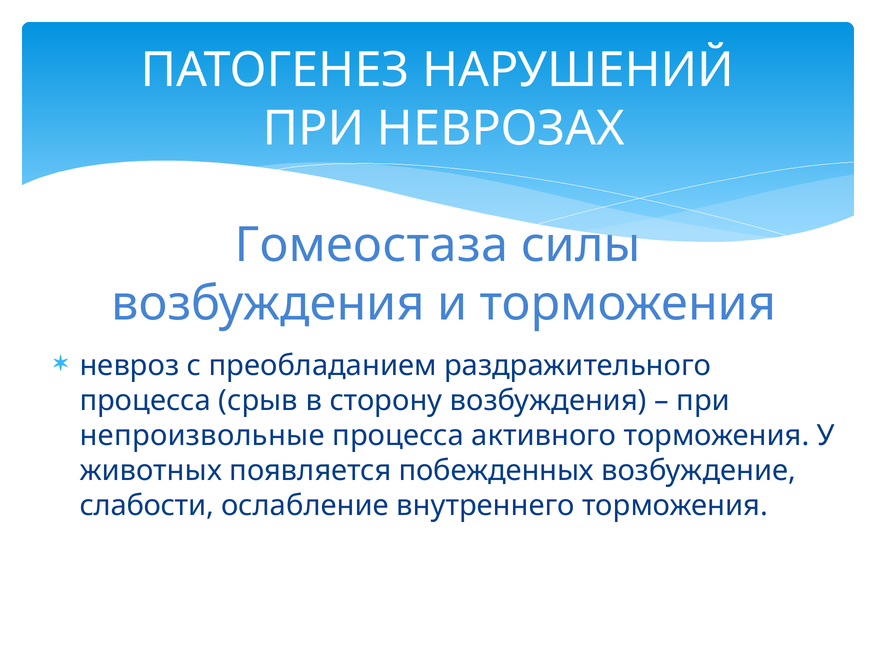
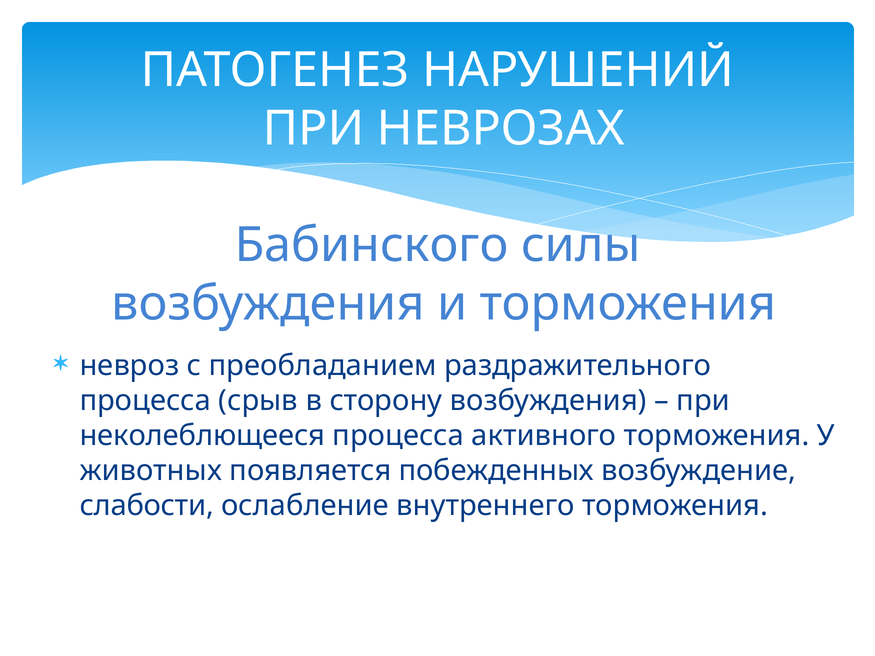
Гомеостаза: Гомеостаза -> Бабинского (371, 245)
непроизвольные: непроизвольные -> неколеблющееся (202, 436)
